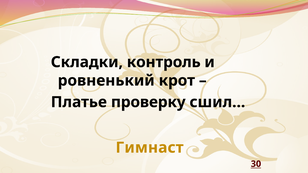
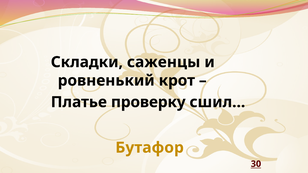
контроль: контроль -> саженцы (164, 62)
Гимнаст: Гимнаст -> Бутафор (150, 148)
